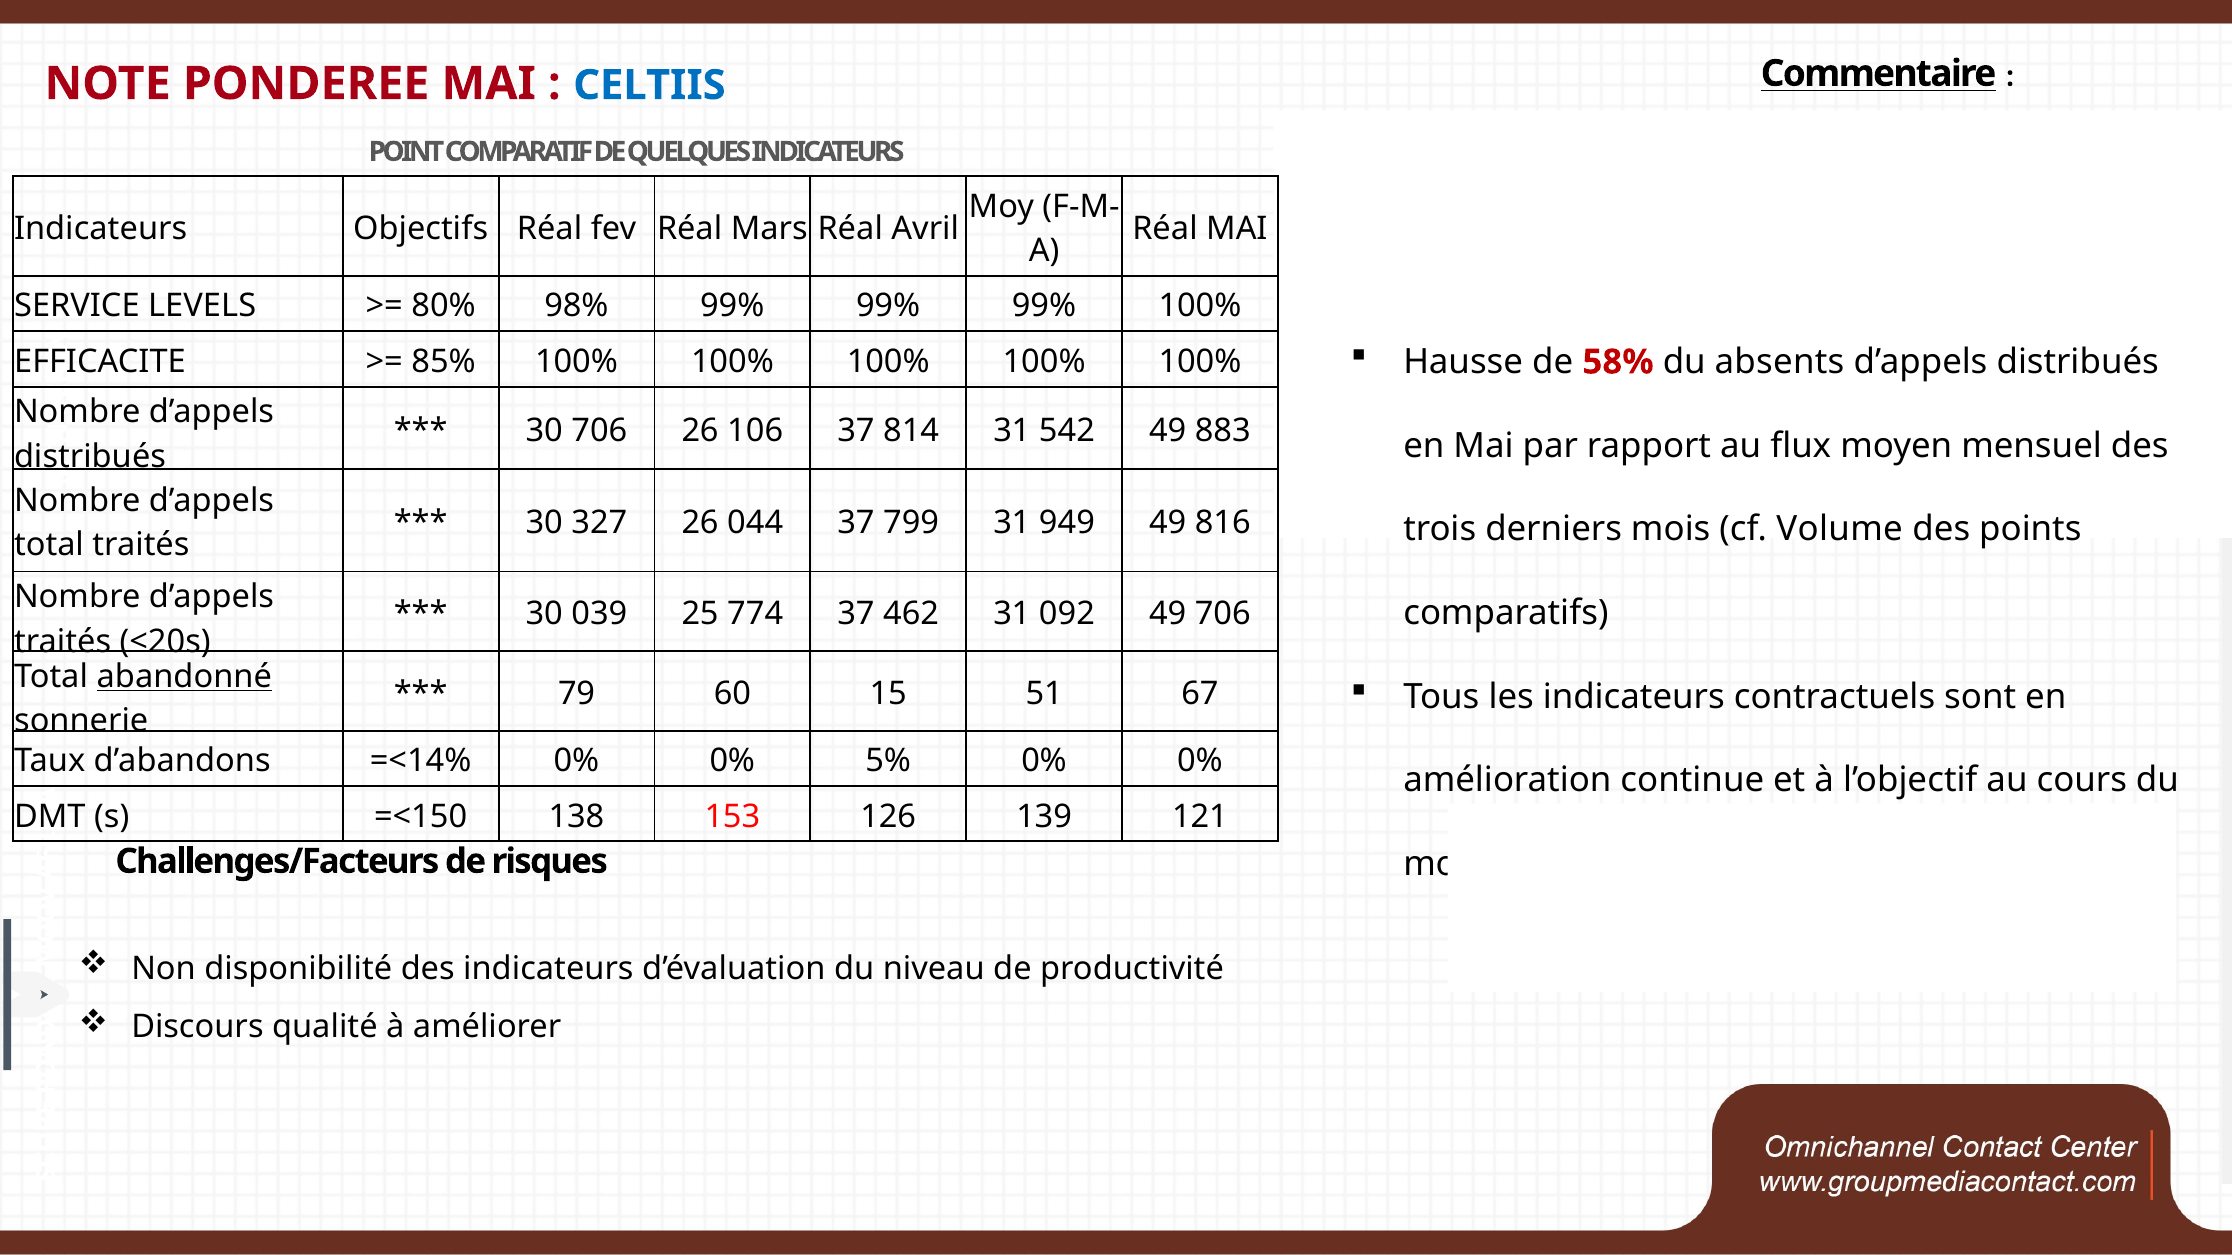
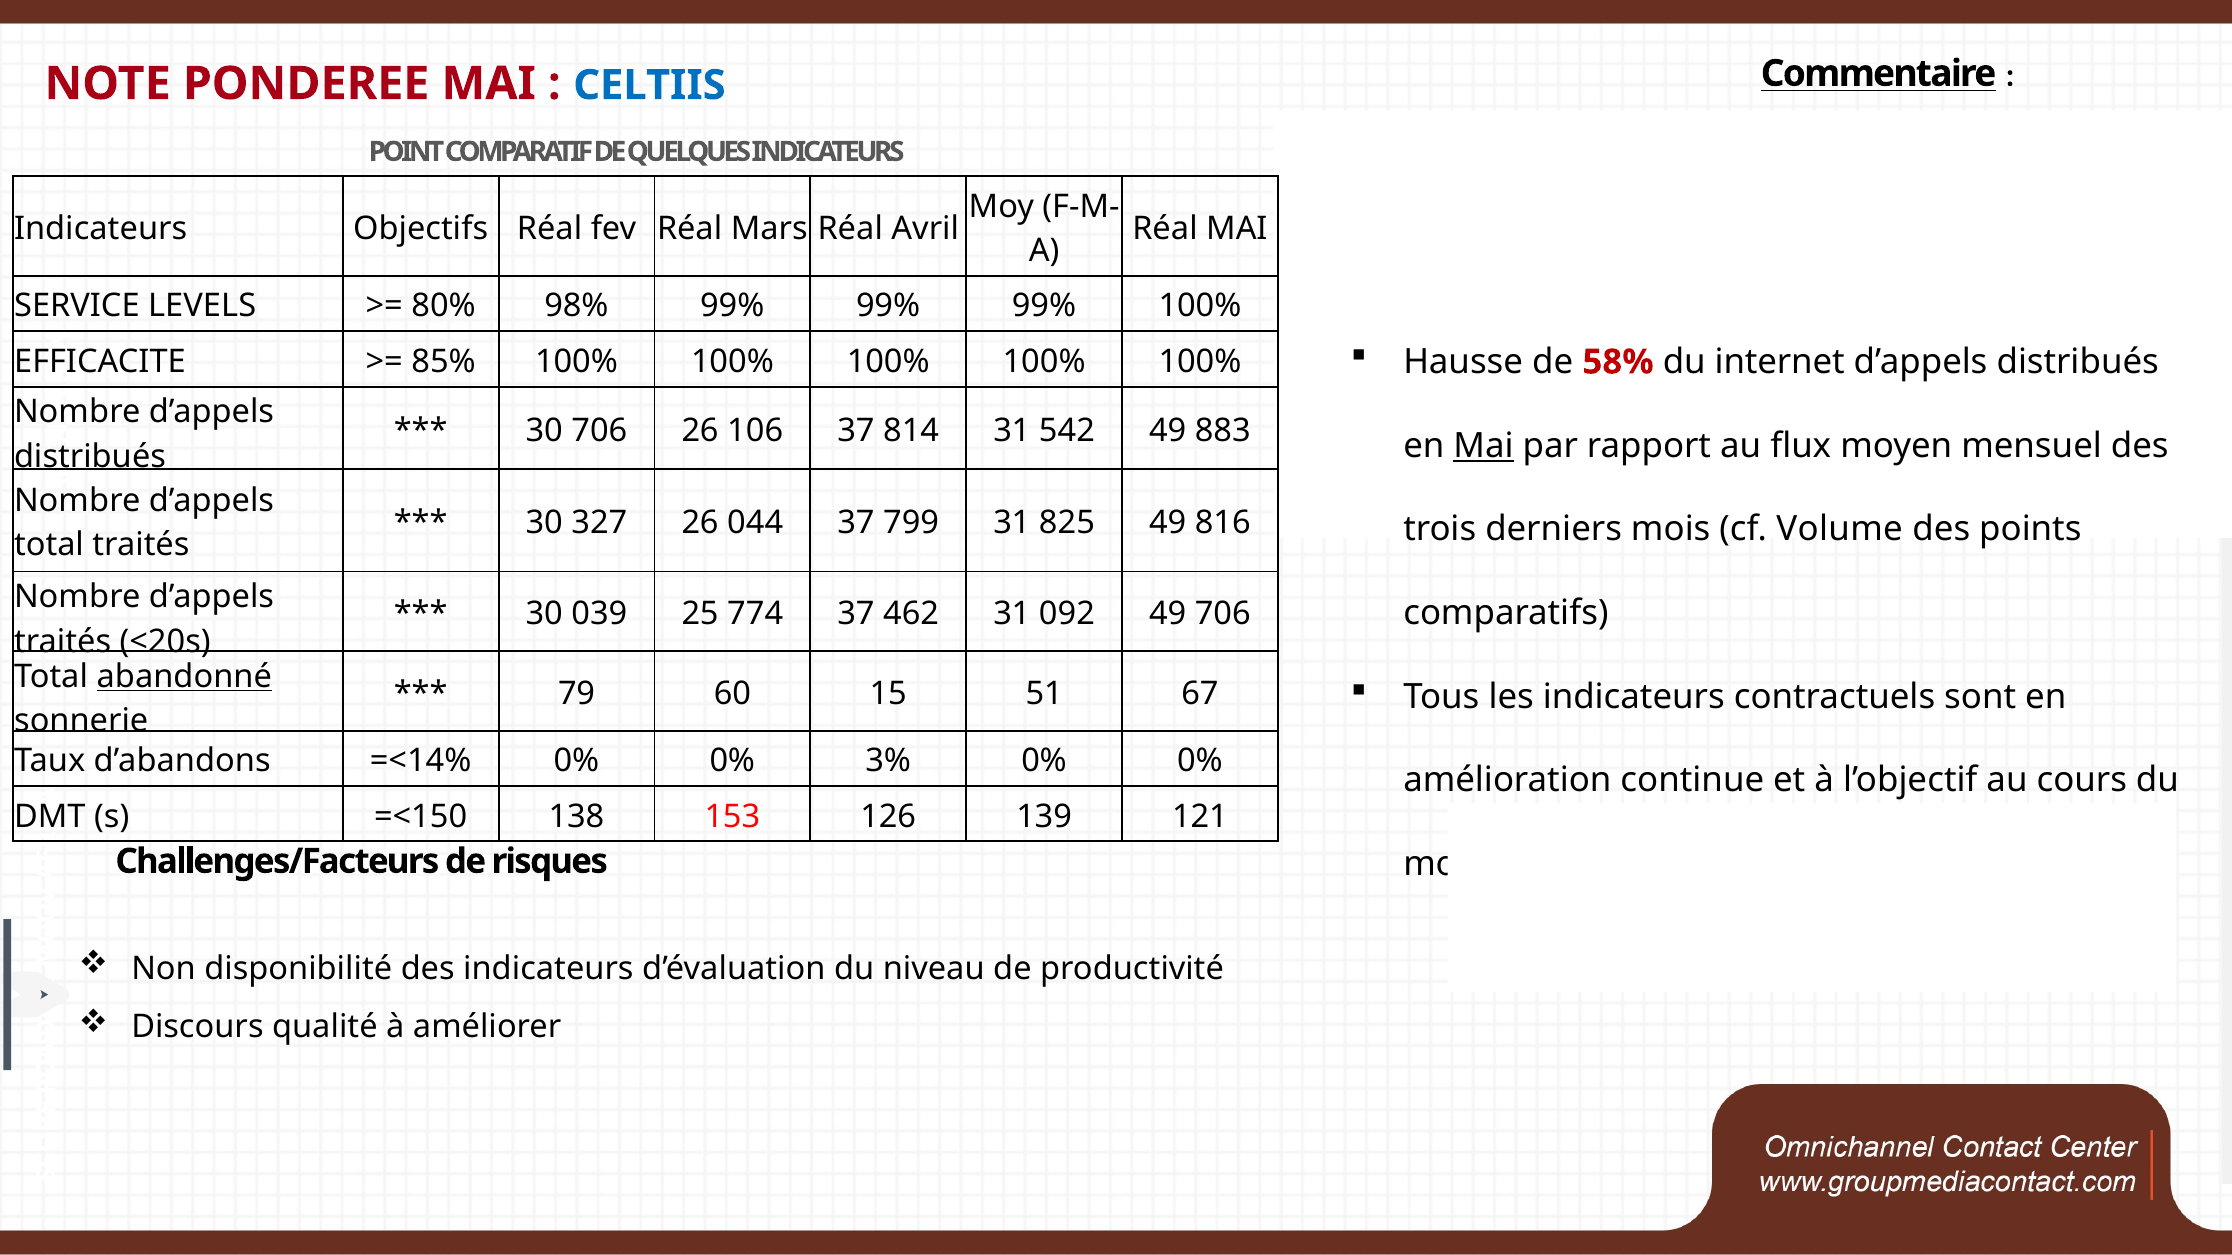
absents: absents -> internet (1780, 362)
Mai underline: none -> present (1484, 446)
949: 949 -> 825 (1067, 523)
5%: 5% -> 3% (888, 761)
